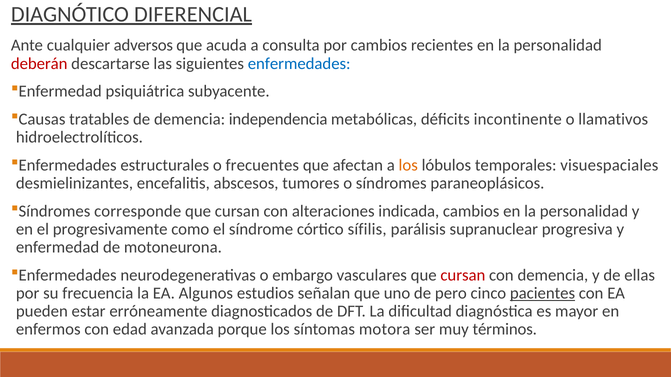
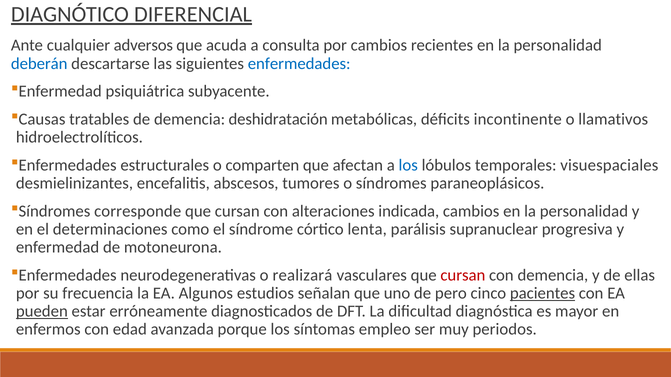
deberán colour: red -> blue (39, 64)
independencia: independencia -> deshidratación (278, 119)
frecuentes: frecuentes -> comparten (262, 165)
los colour: orange -> blue (408, 165)
progresivamente: progresivamente -> determinaciones (110, 229)
sífilis: sífilis -> lenta (367, 229)
embargo: embargo -> realizará (303, 275)
pueden underline: none -> present (42, 312)
motora: motora -> empleo (385, 330)
términos: términos -> periodos (505, 330)
